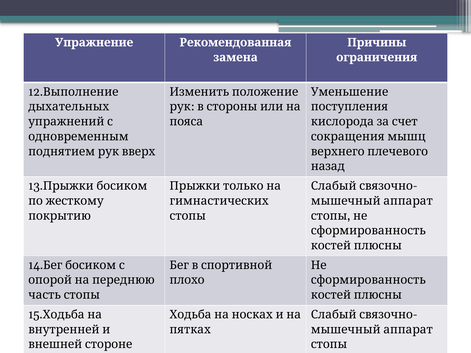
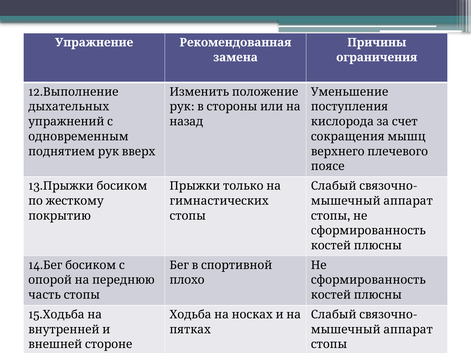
пояса: пояса -> назад (186, 122)
назад: назад -> поясе (328, 166)
